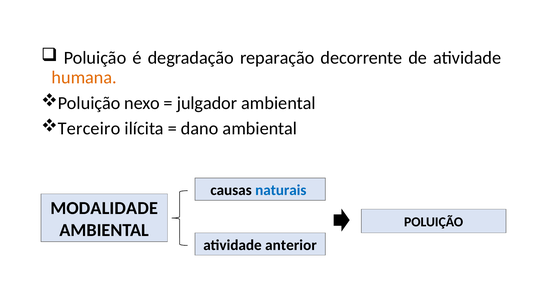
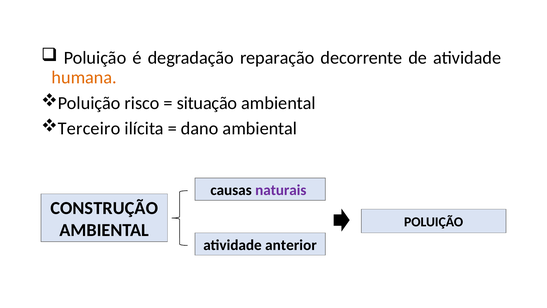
nexo: nexo -> risco (142, 103)
julgador: julgador -> situação (207, 103)
naturais colour: blue -> purple (281, 190)
MODALIDADE: MODALIDADE -> CONSTRUÇÃO (104, 208)
